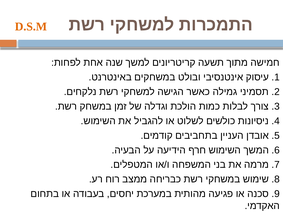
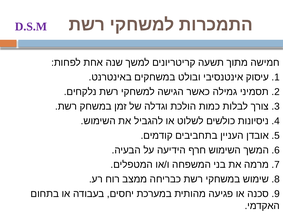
D.S.M colour: orange -> purple (31, 26)
